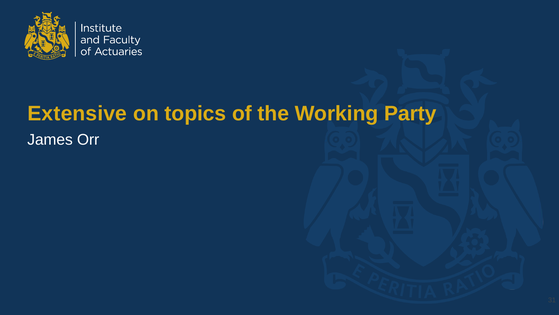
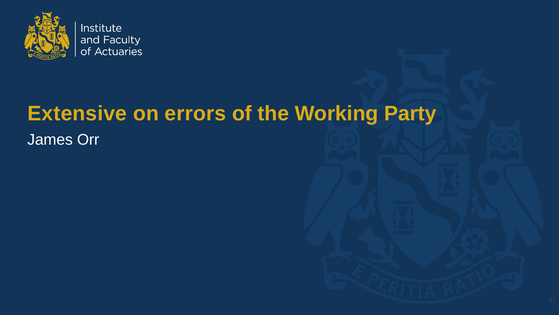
topics: topics -> errors (195, 113)
